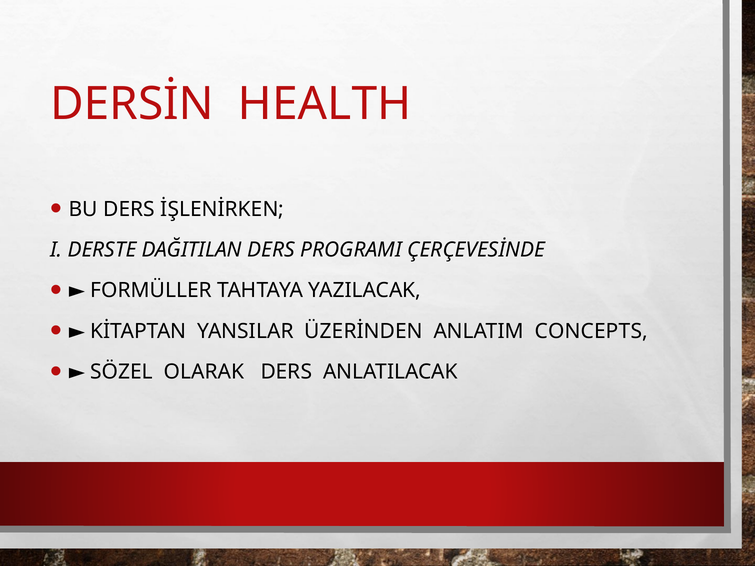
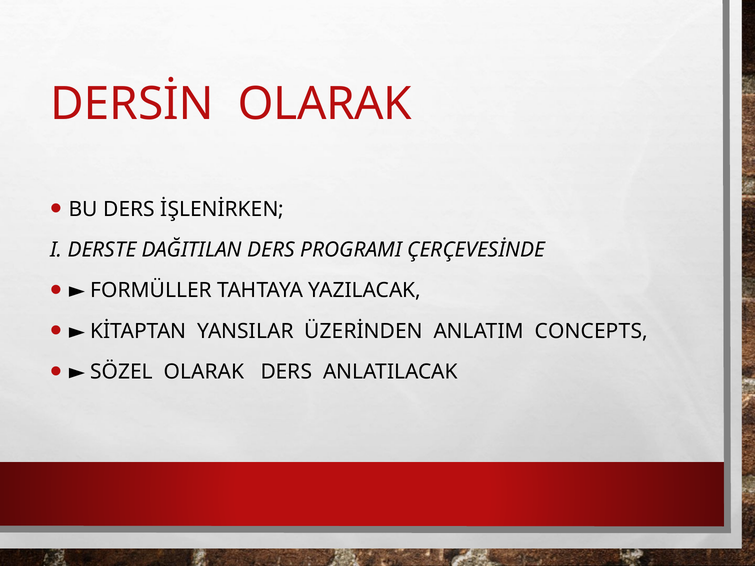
DERSİN HEALTH: HEALTH -> OLARAK (325, 104)
